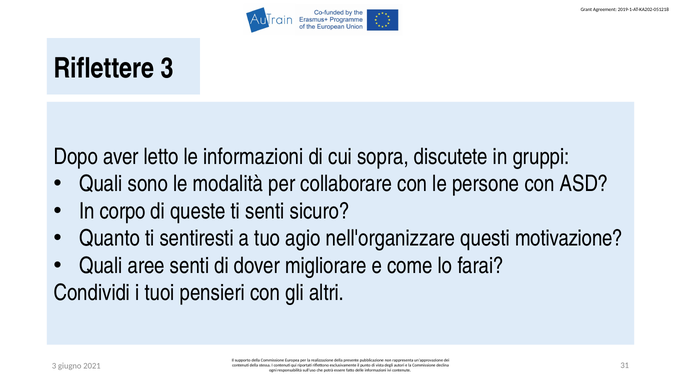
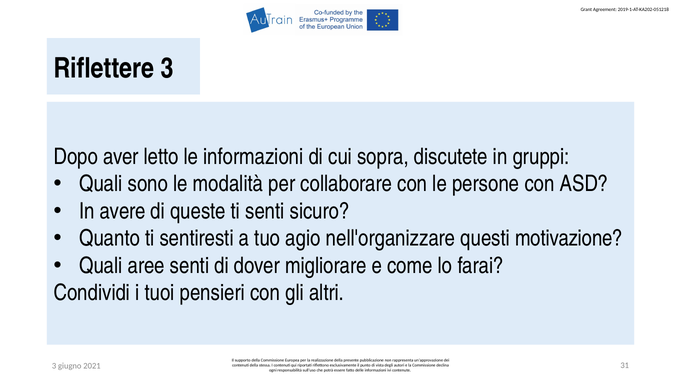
corpo: corpo -> avere (123, 211)
